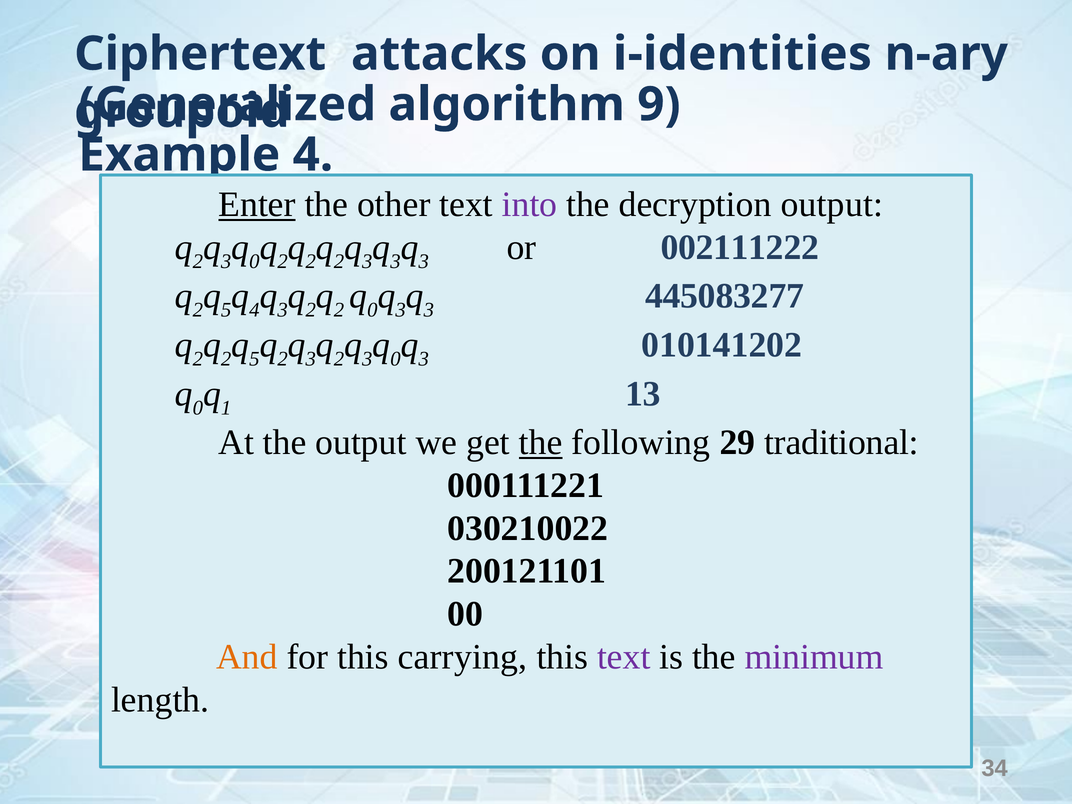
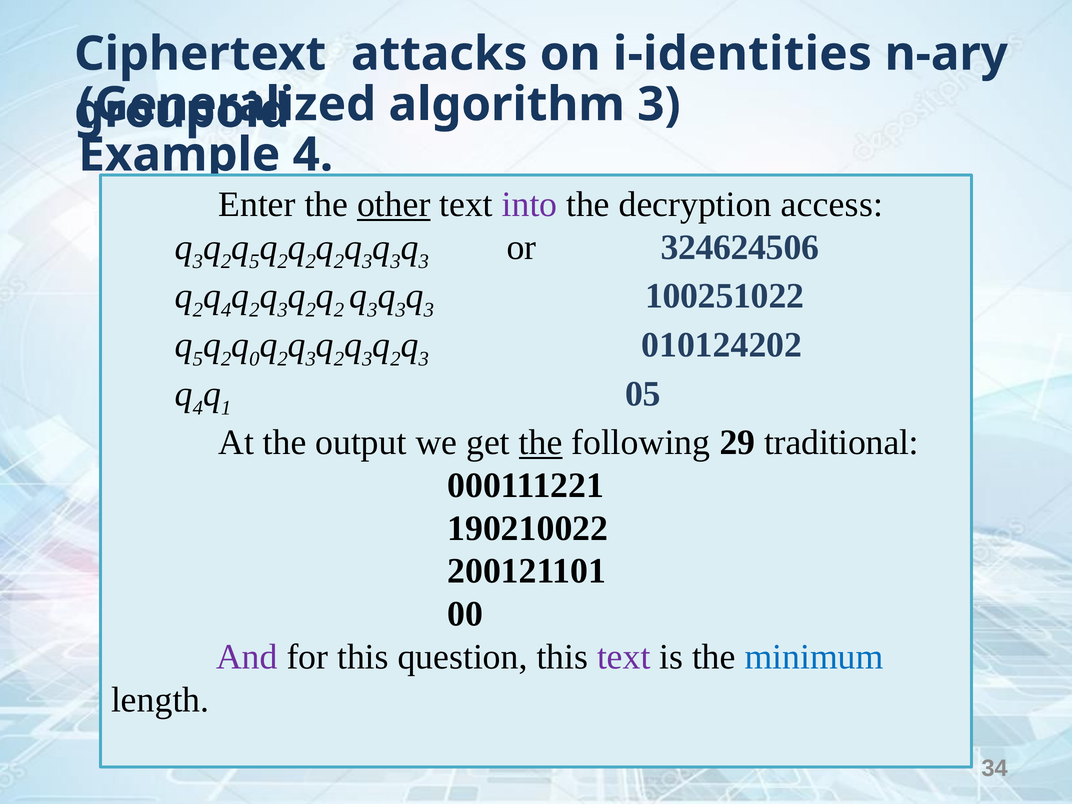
algorithm 9: 9 -> 3 (659, 105)
Enter underline: present -> none (257, 205)
other underline: none -> present (394, 205)
decryption output: output -> access (832, 205)
2: 2 -> 3 (198, 261)
3: 3 -> 2 (226, 261)
0: 0 -> 5 (254, 261)
002111222: 002111222 -> 324624506 (740, 247)
5: 5 -> 4 (226, 310)
4: 4 -> 2 (254, 310)
0: 0 -> 3 (372, 310)
445083277: 445083277 -> 100251022 (725, 296)
2: 2 -> 5 (198, 359)
5: 5 -> 0 (254, 359)
0: 0 -> 2 (395, 359)
010141202: 010141202 -> 010124202 (722, 345)
0: 0 -> 4 (198, 408)
13: 13 -> 05 (643, 394)
030210022: 030210022 -> 190210022 (528, 528)
And colour: orange -> purple (247, 657)
carrying: carrying -> question (463, 657)
minimum colour: purple -> blue (814, 657)
